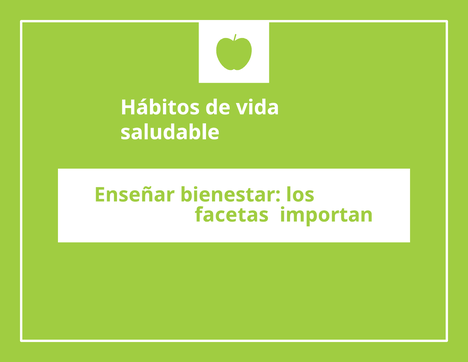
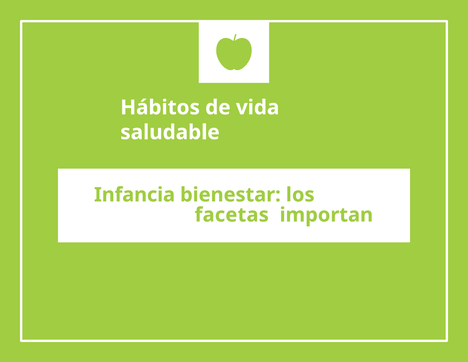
Enseñar: Enseñar -> Infancia (135, 195)
